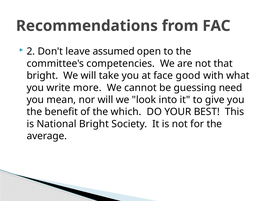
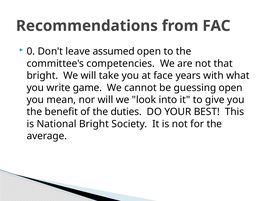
2: 2 -> 0 (31, 51)
good: good -> years (188, 75)
more: more -> game (87, 87)
guessing need: need -> open (231, 87)
which: which -> duties (126, 111)
